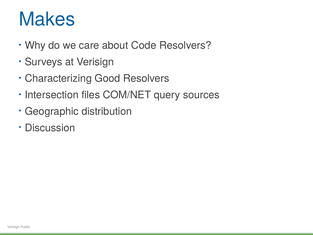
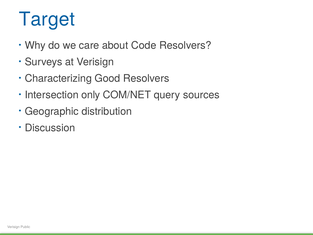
Makes: Makes -> Target (47, 19)
files: files -> only (91, 95)
